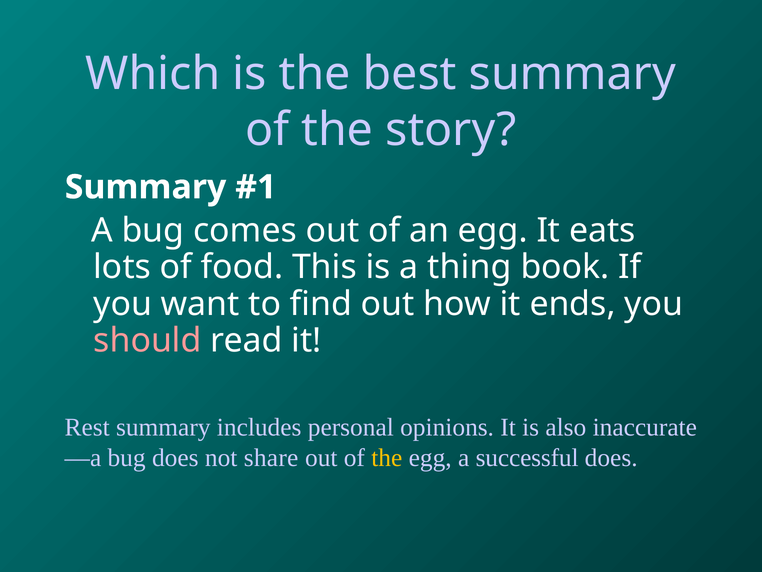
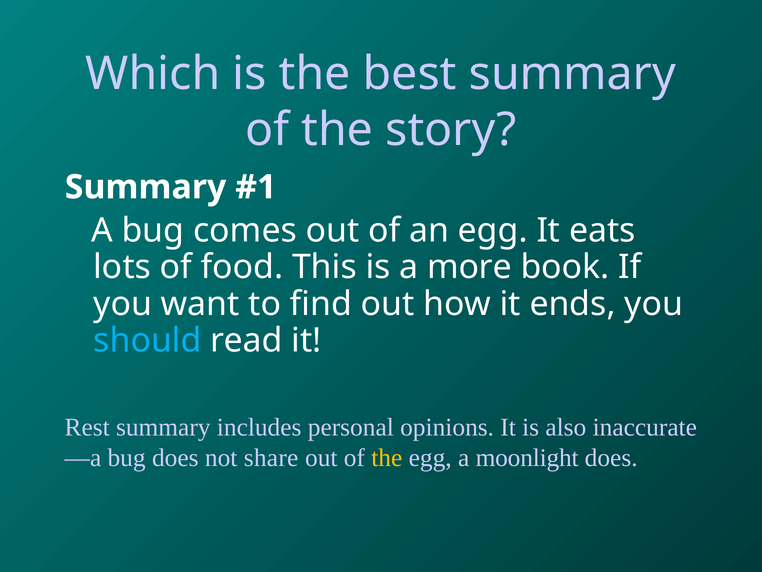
thing: thing -> more (470, 267)
should colour: pink -> light blue (147, 340)
successful: successful -> moonlight (527, 458)
